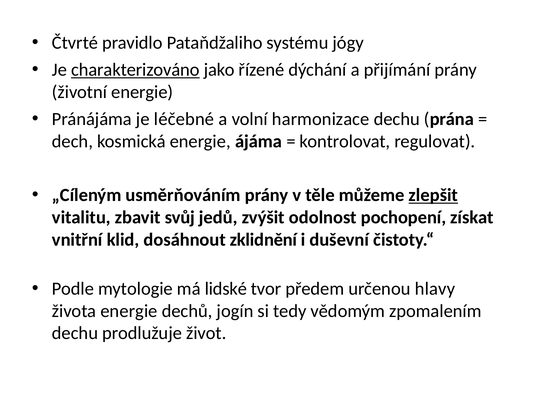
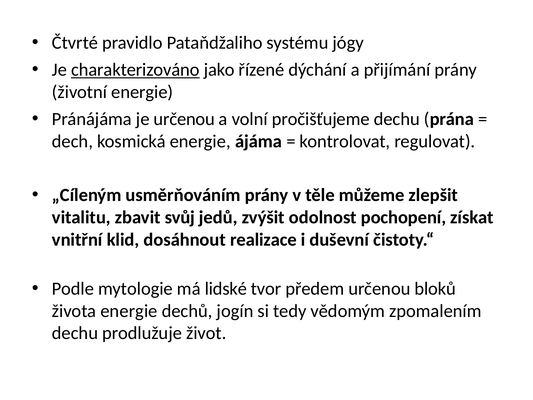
je léčebné: léčebné -> určenou (184, 119)
harmonizace: harmonizace -> pročišťujeme (321, 119)
zlepšit underline: present -> none (433, 195)
zklidnění: zklidnění -> realizace (263, 239)
hlavy: hlavy -> bloků (435, 289)
